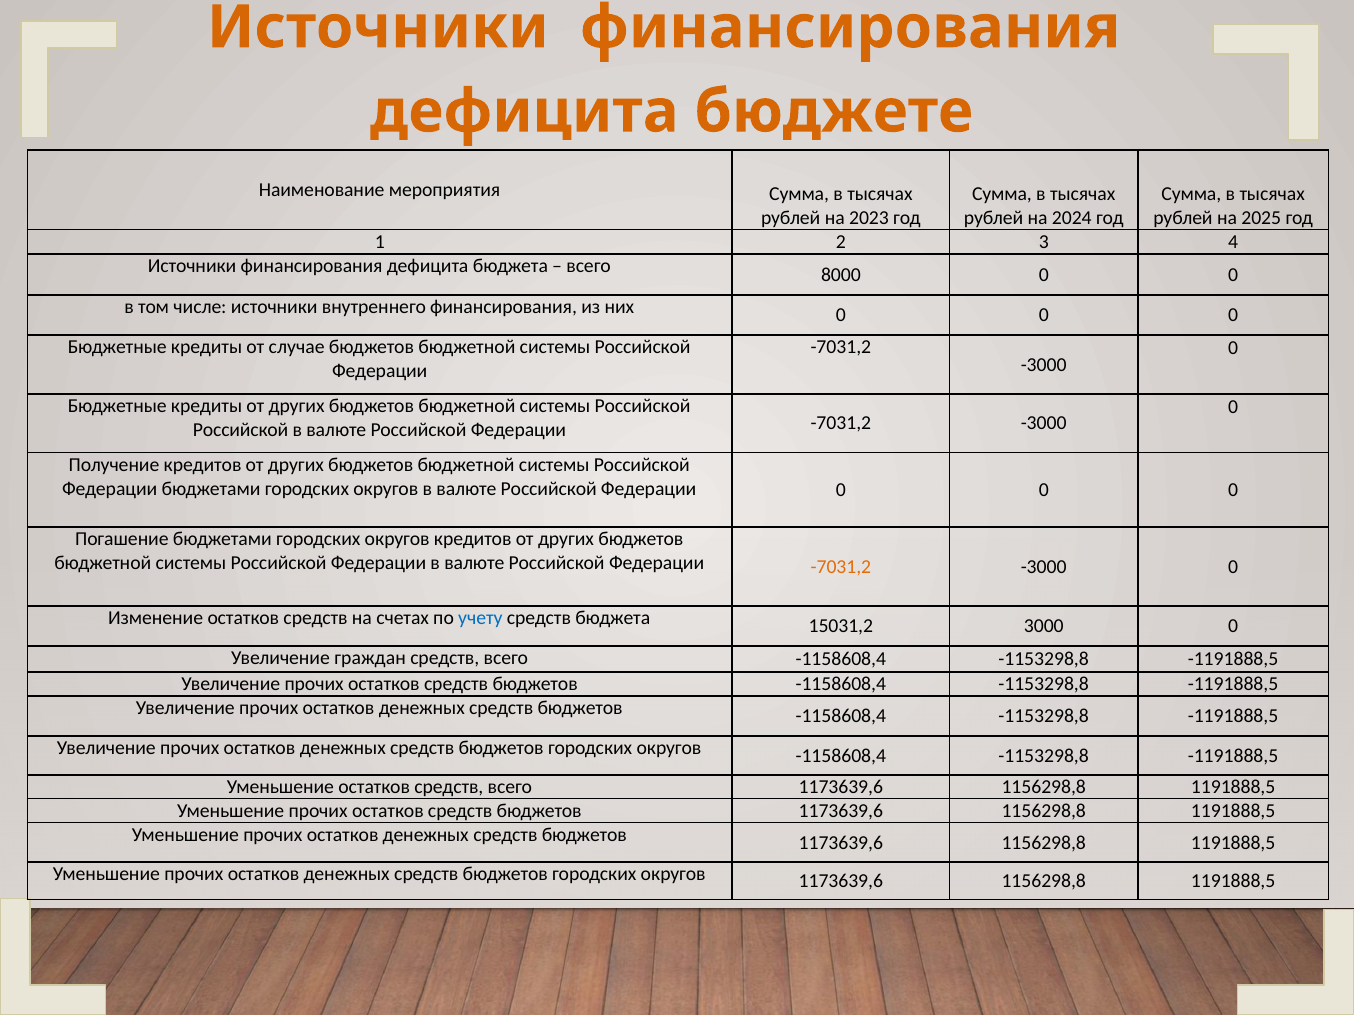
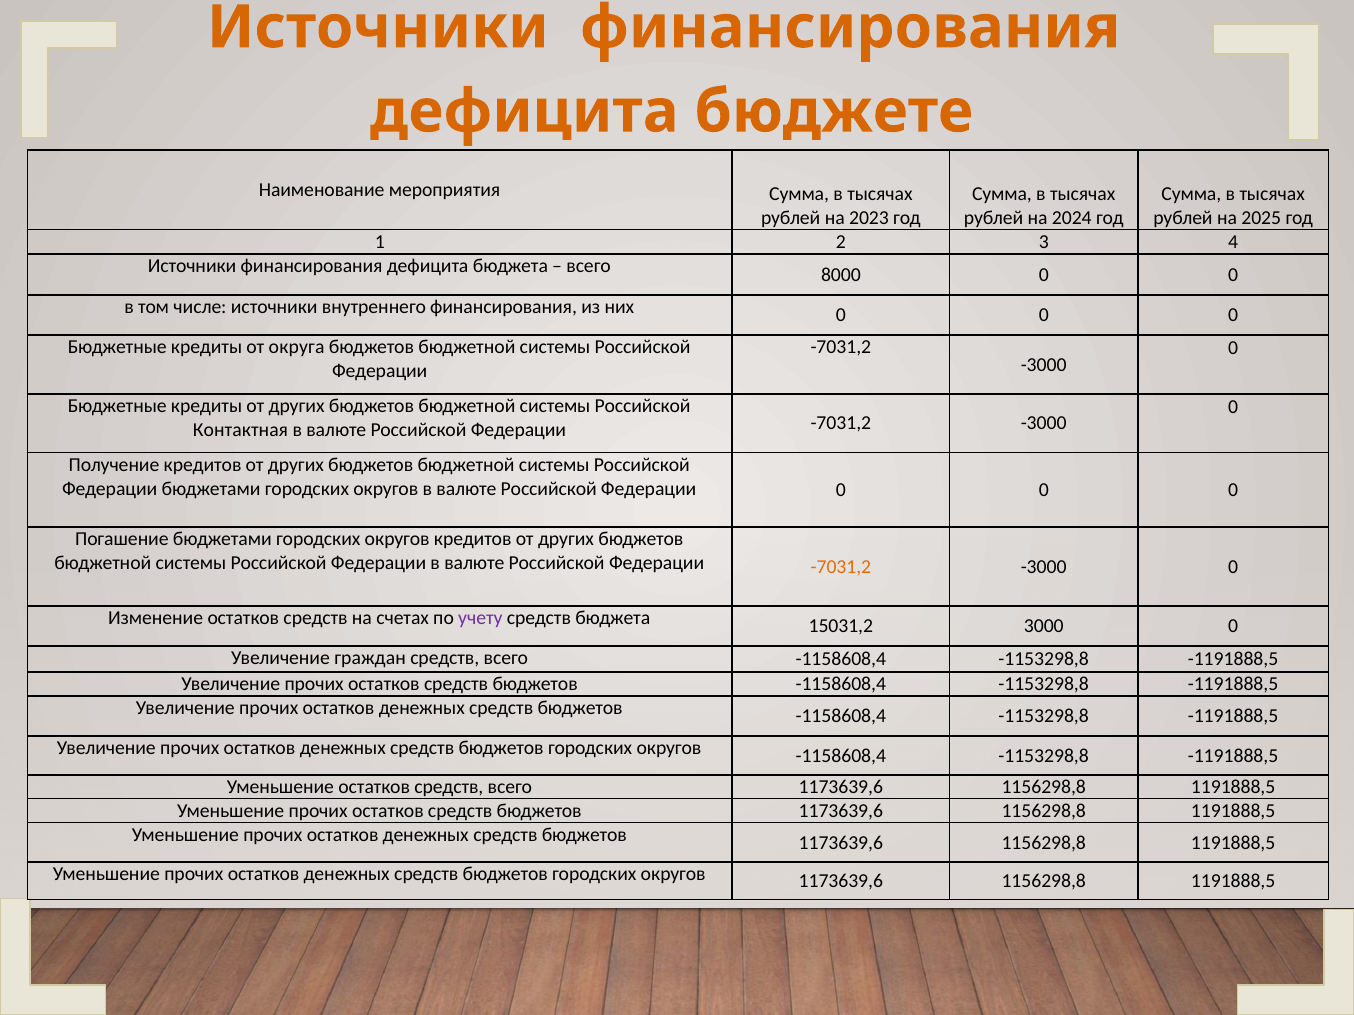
случае: случае -> округа (297, 348)
Российской: Российской -> Контактная (241, 430)
учету colour: blue -> purple (480, 619)
